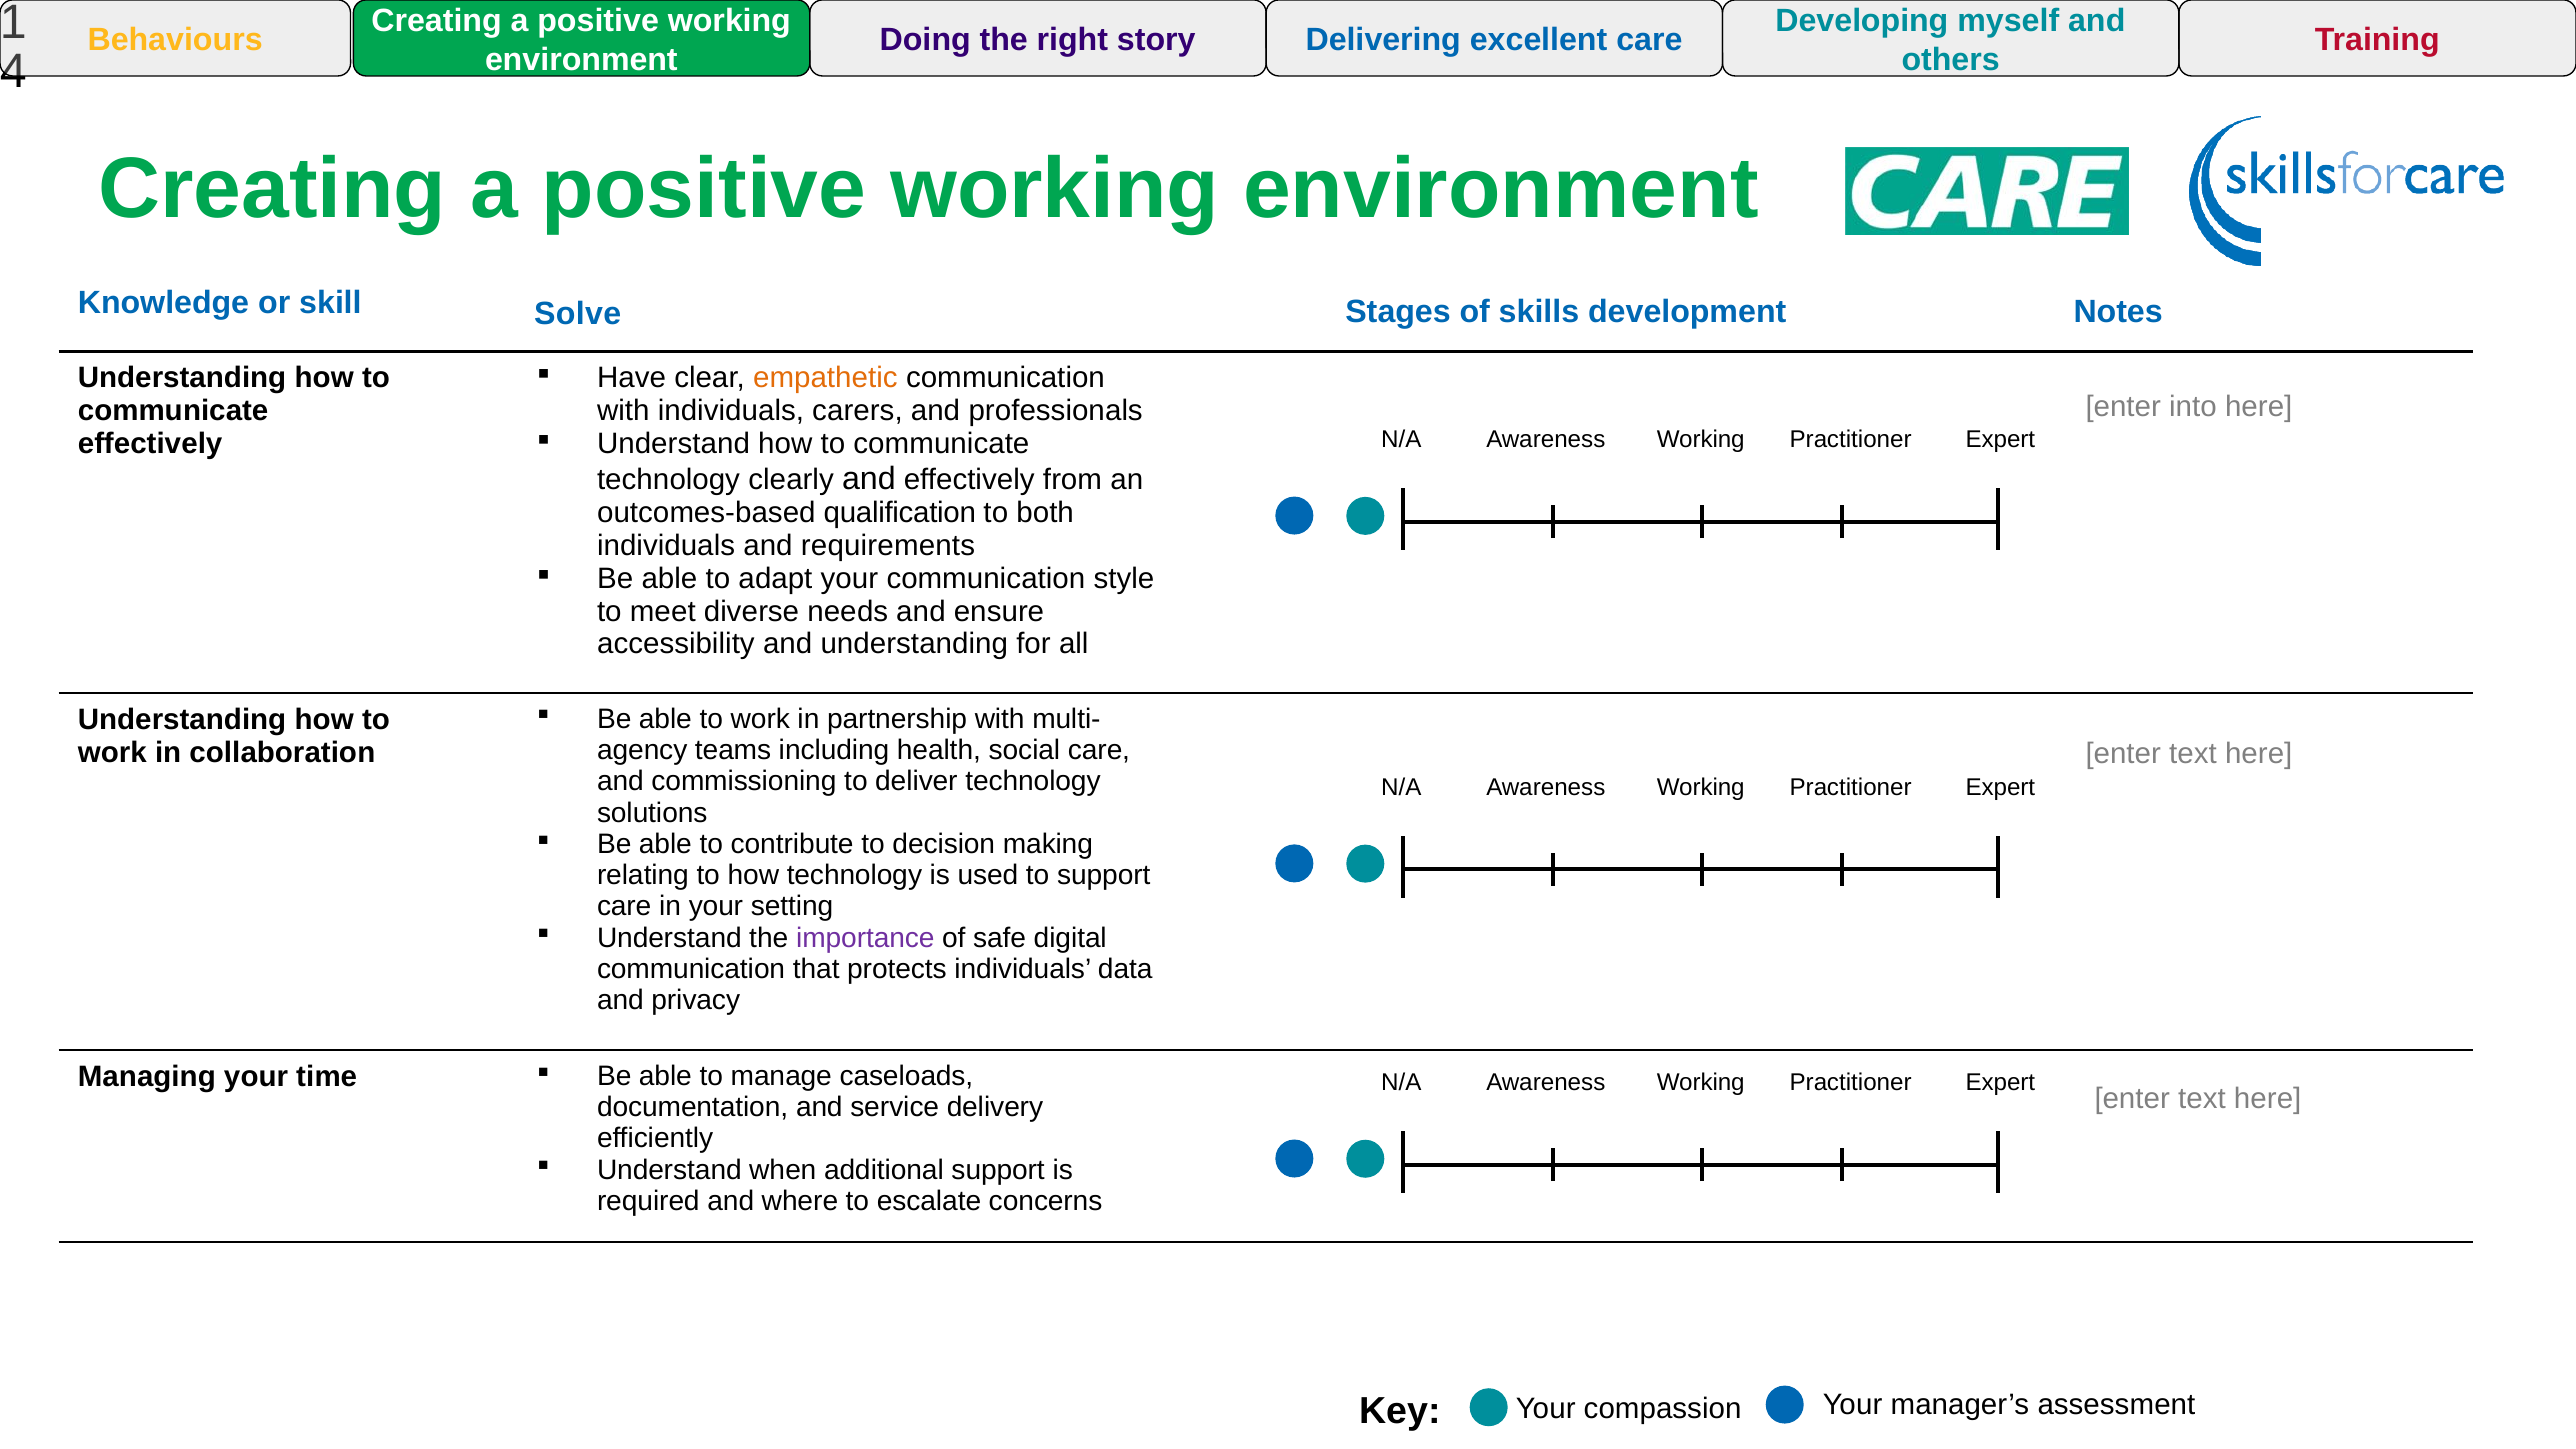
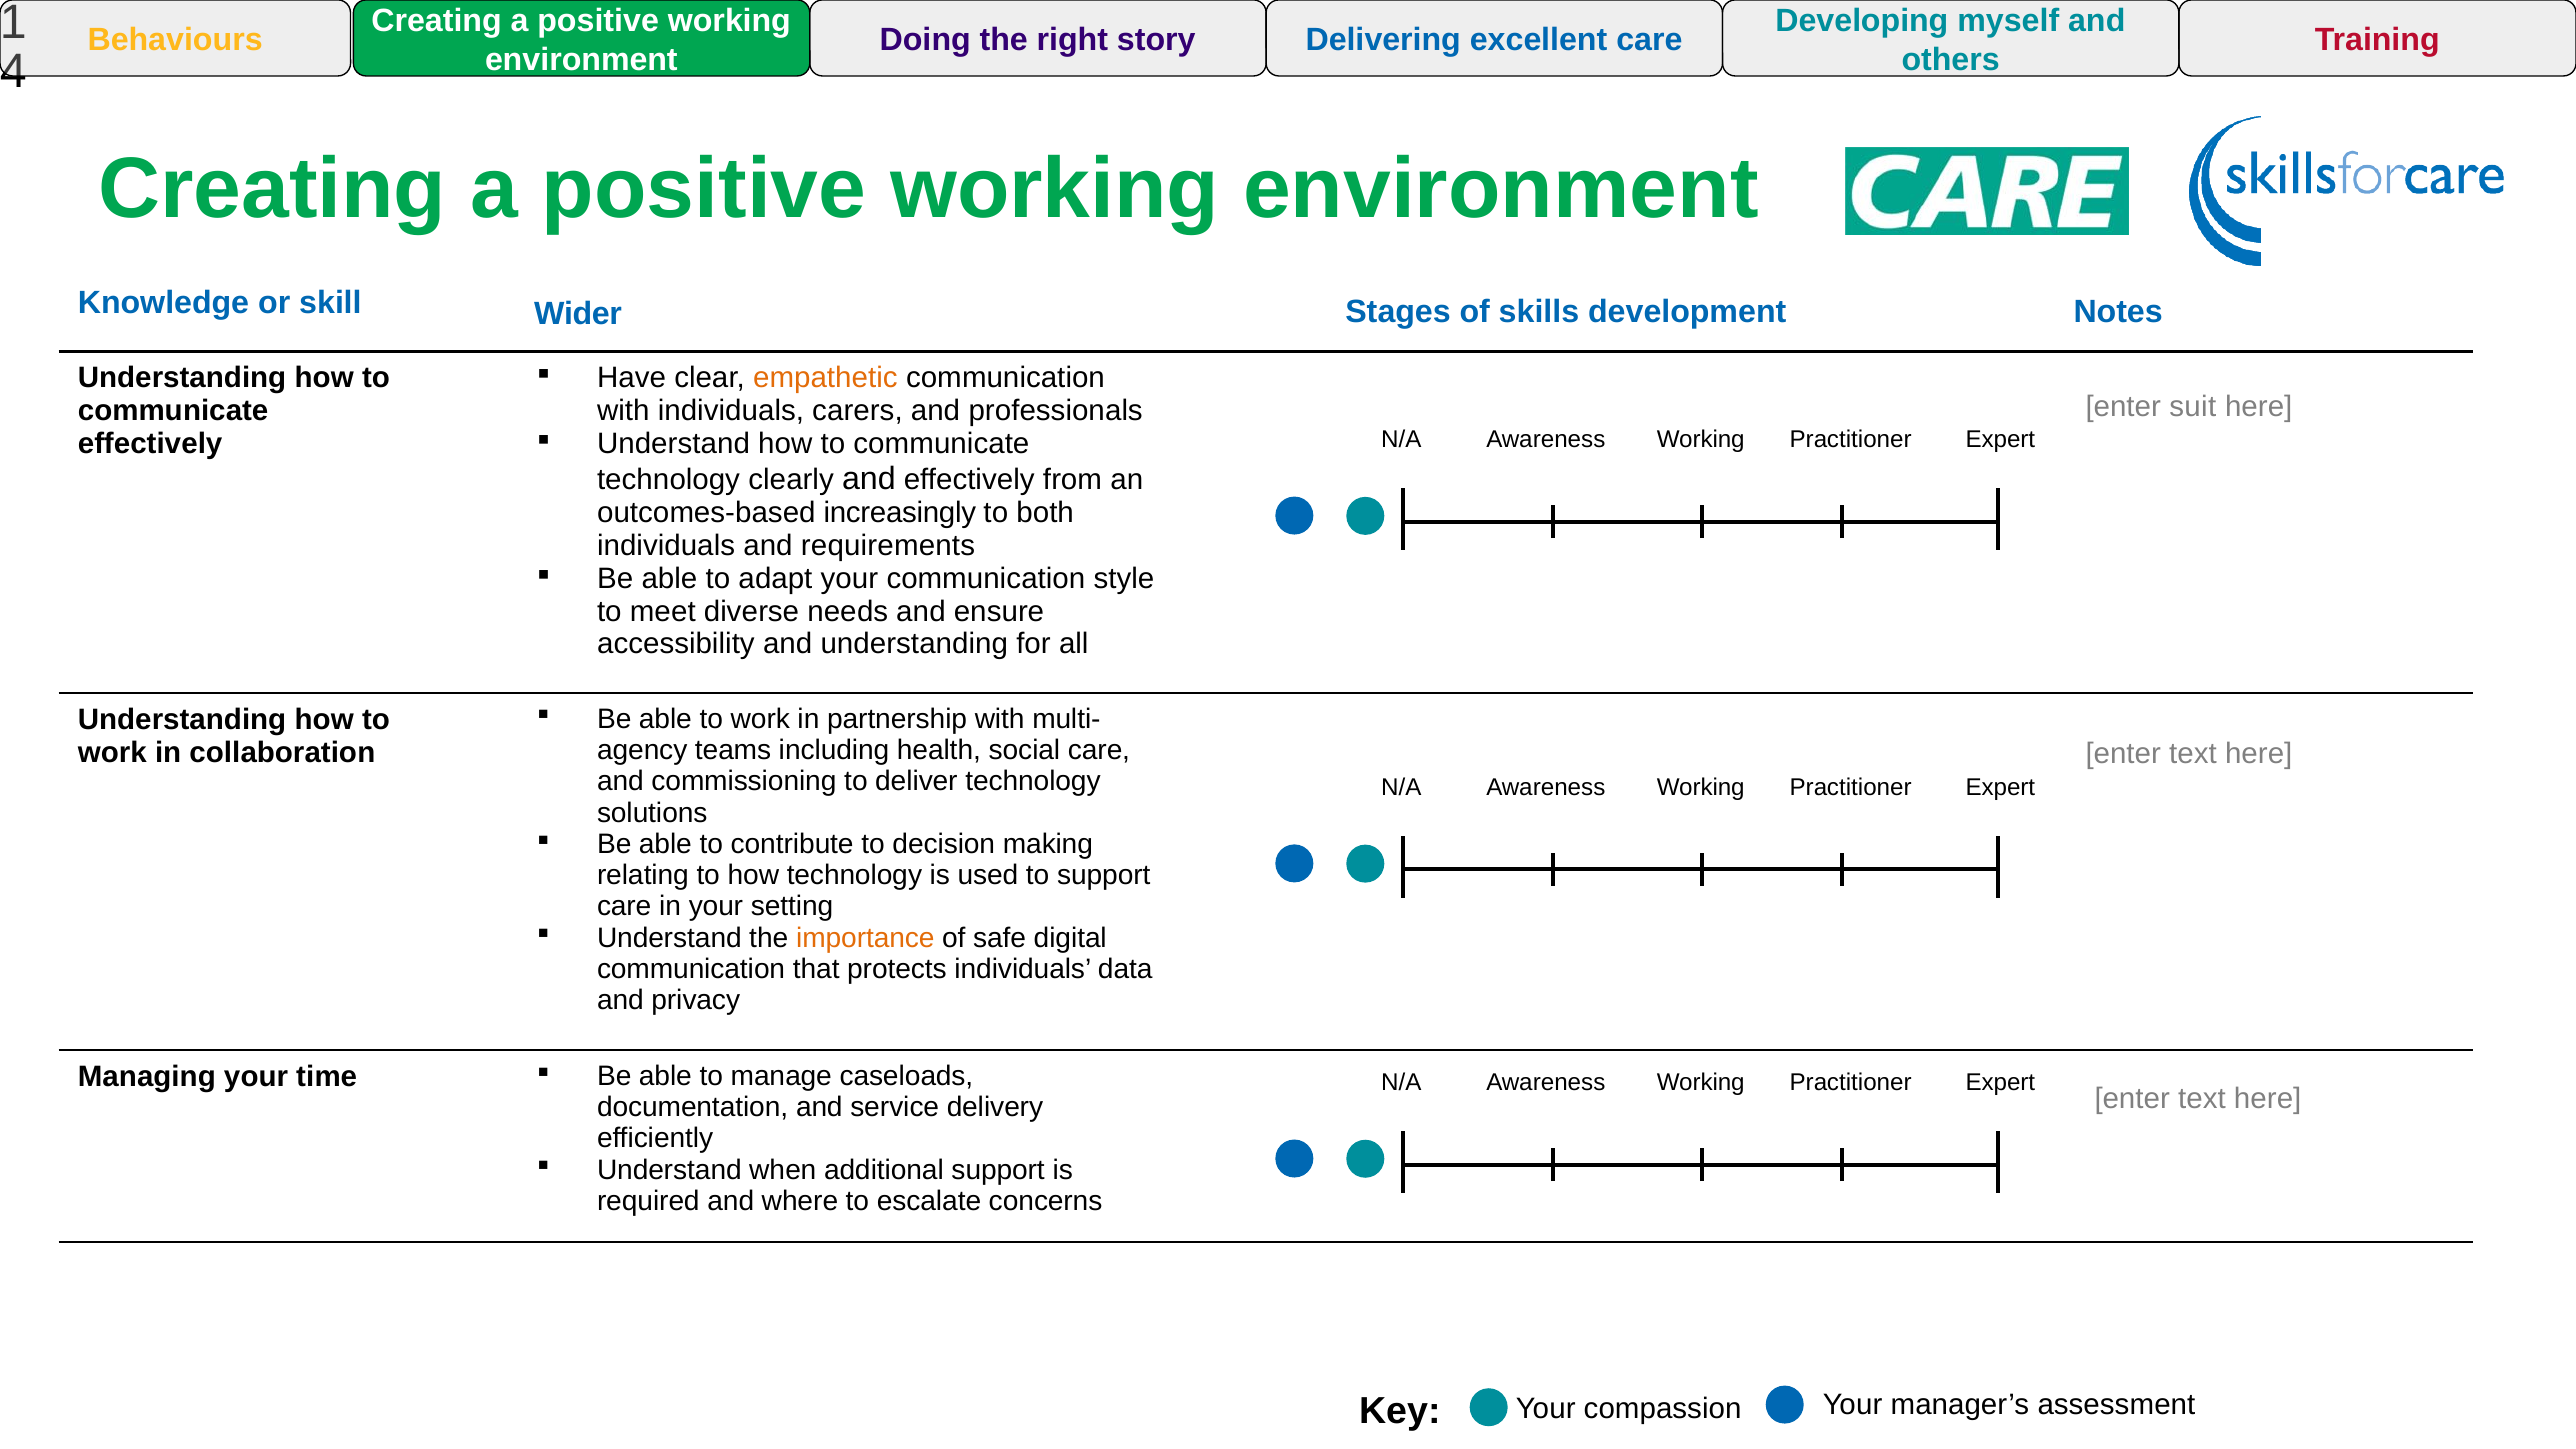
Solve: Solve -> Wider (578, 314)
into: into -> suit (2193, 407)
qualification: qualification -> increasingly (900, 513)
importance colour: purple -> orange (865, 938)
